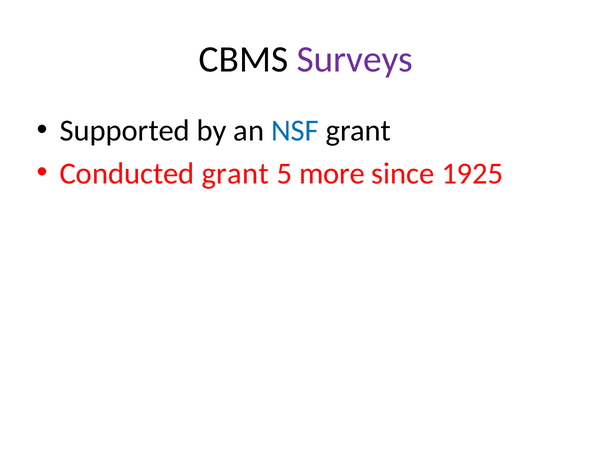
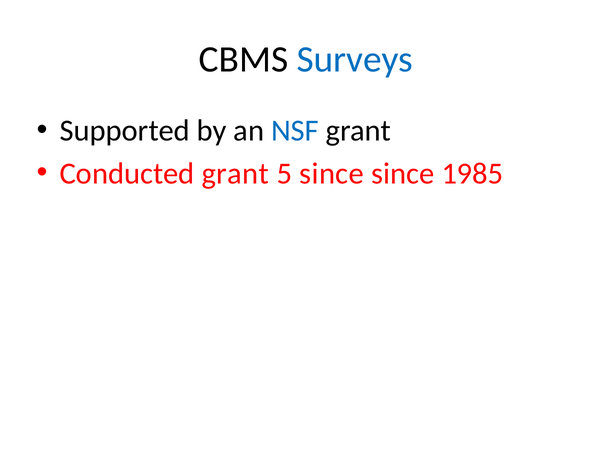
Surveys colour: purple -> blue (355, 59)
5 more: more -> since (332, 174)
1925: 1925 -> 1985 (472, 174)
